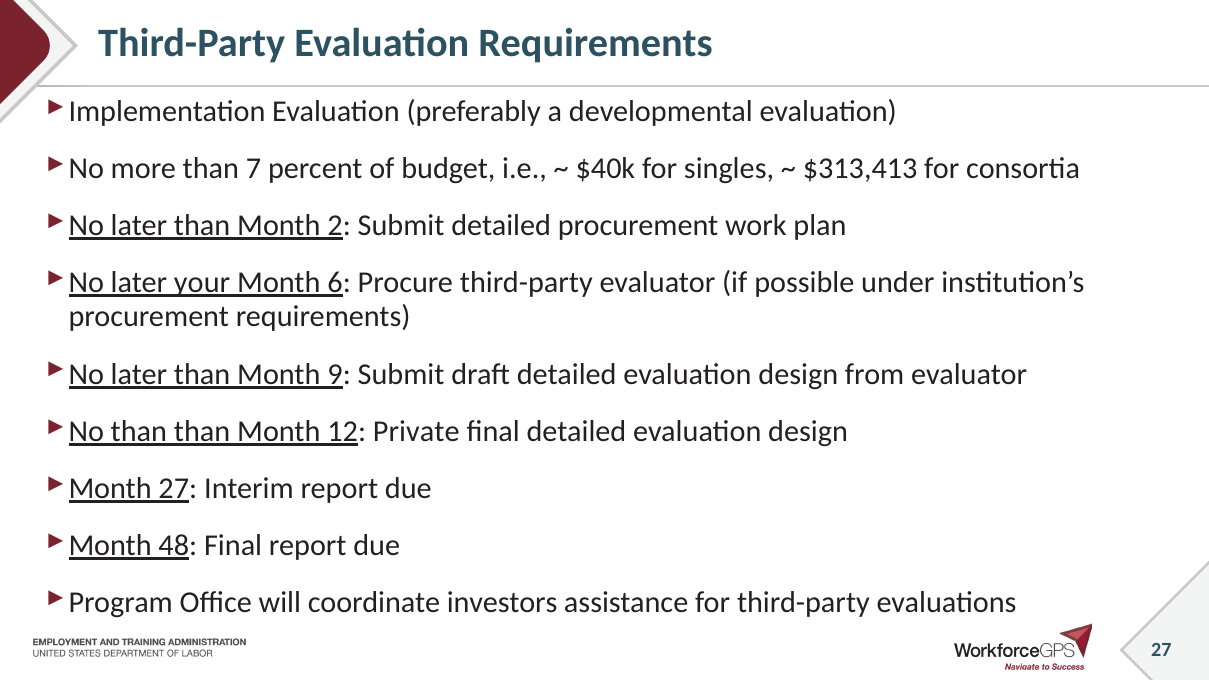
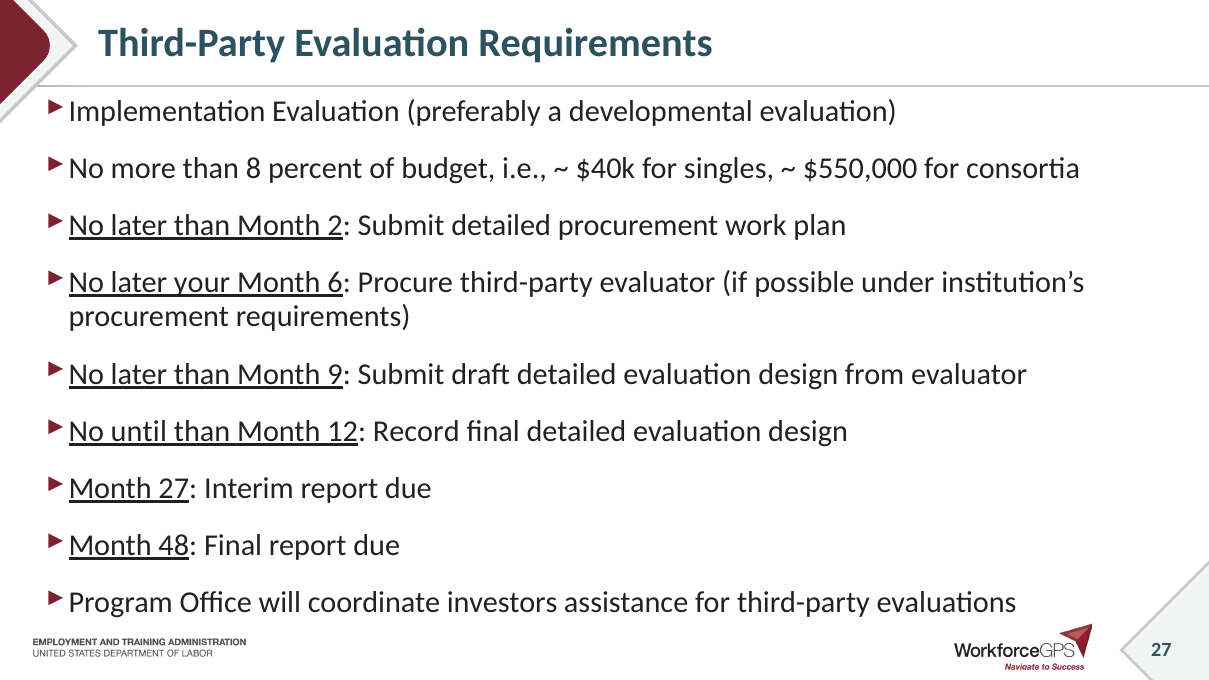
7: 7 -> 8 (254, 168)
$313,413: $313,413 -> $550,000 (860, 168)
No than: than -> until (139, 431)
Private: Private -> Record (416, 431)
